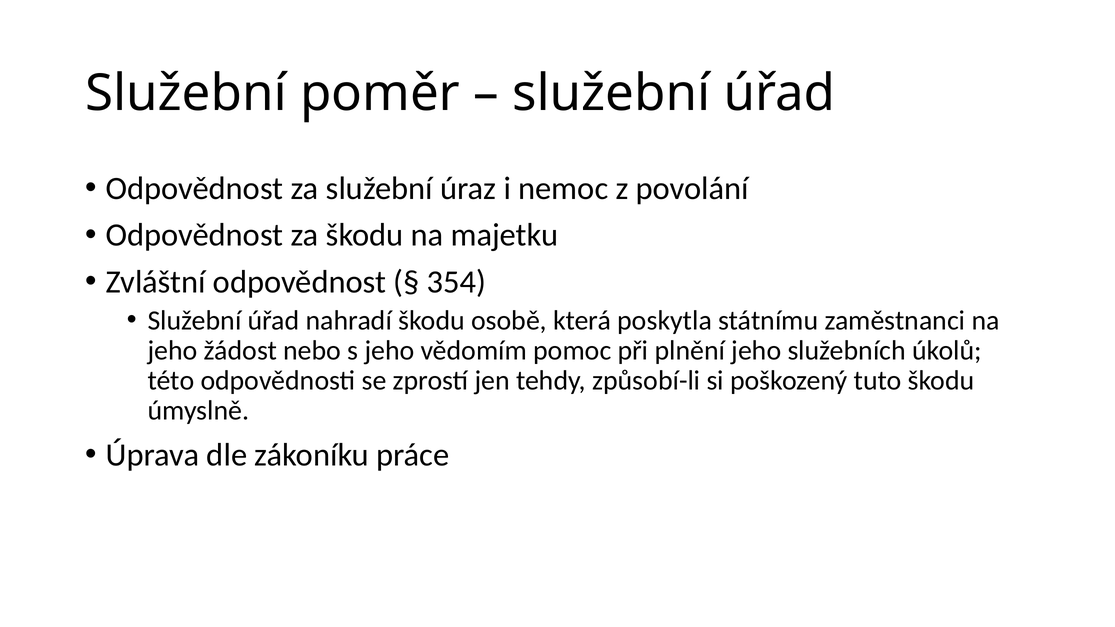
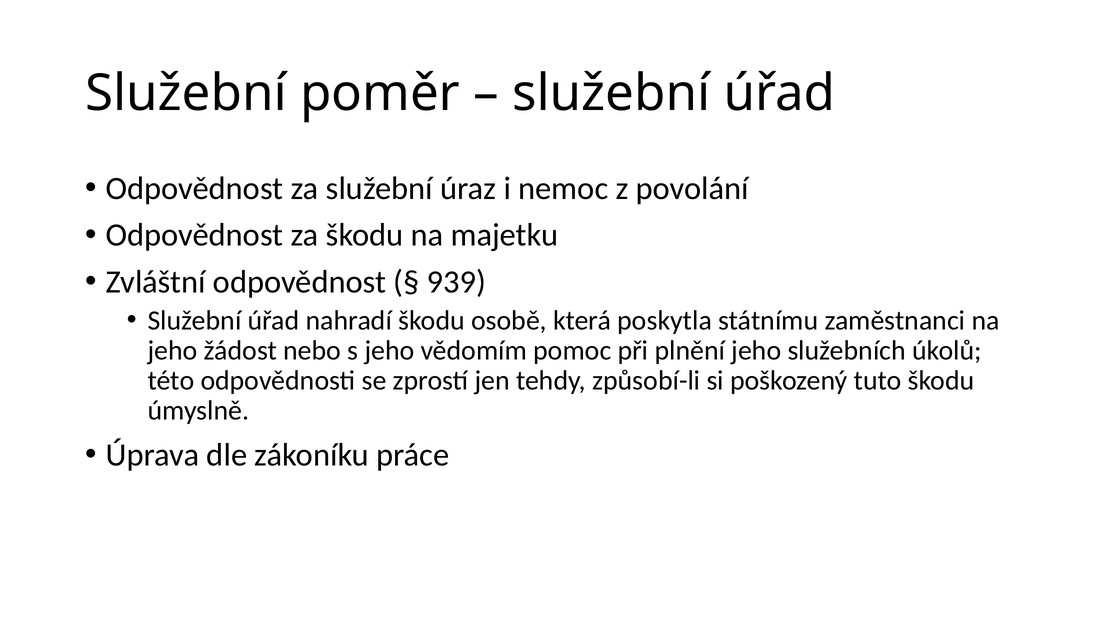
354: 354 -> 939 (456, 282)
